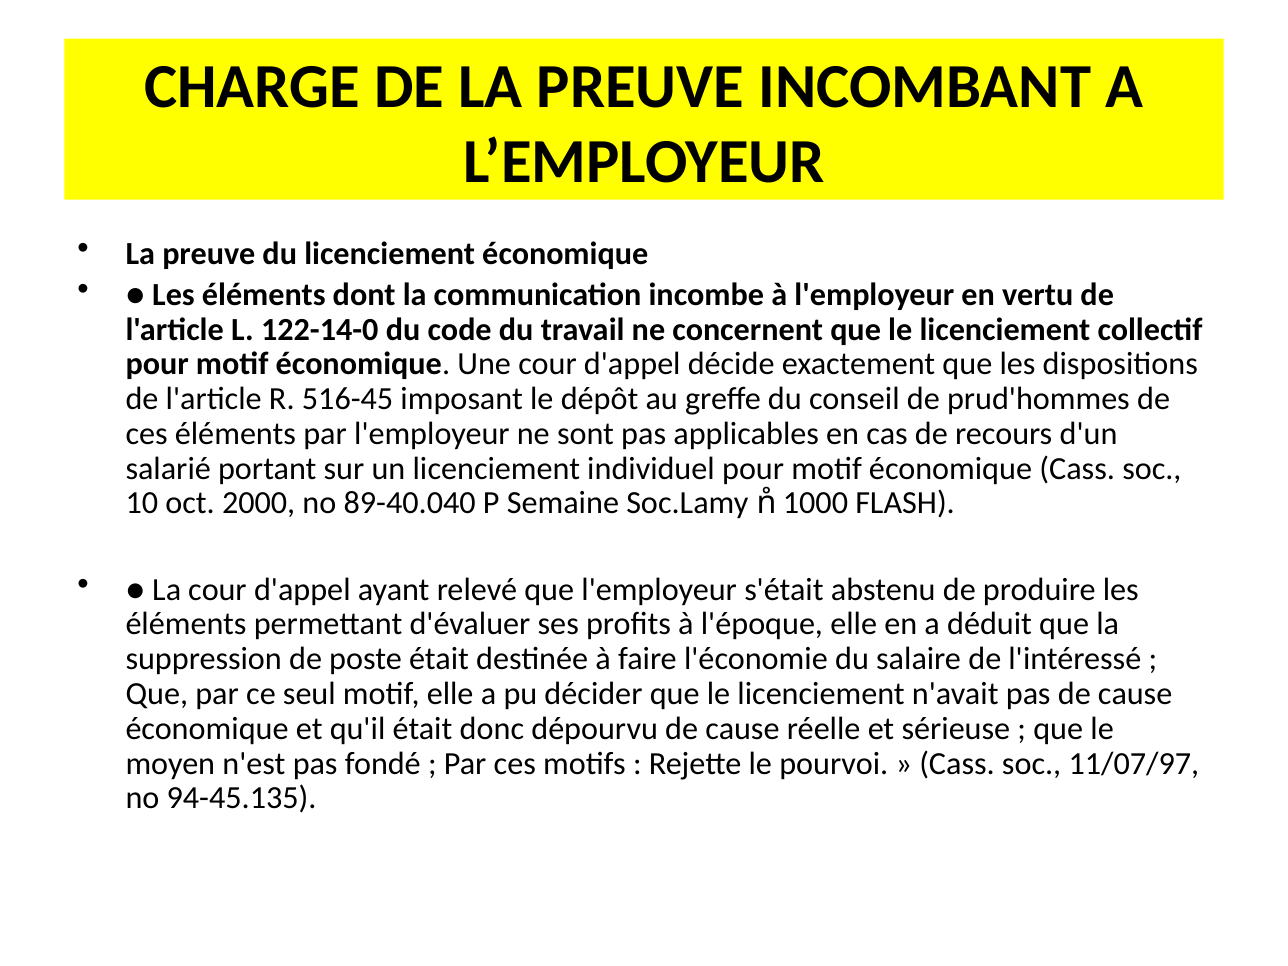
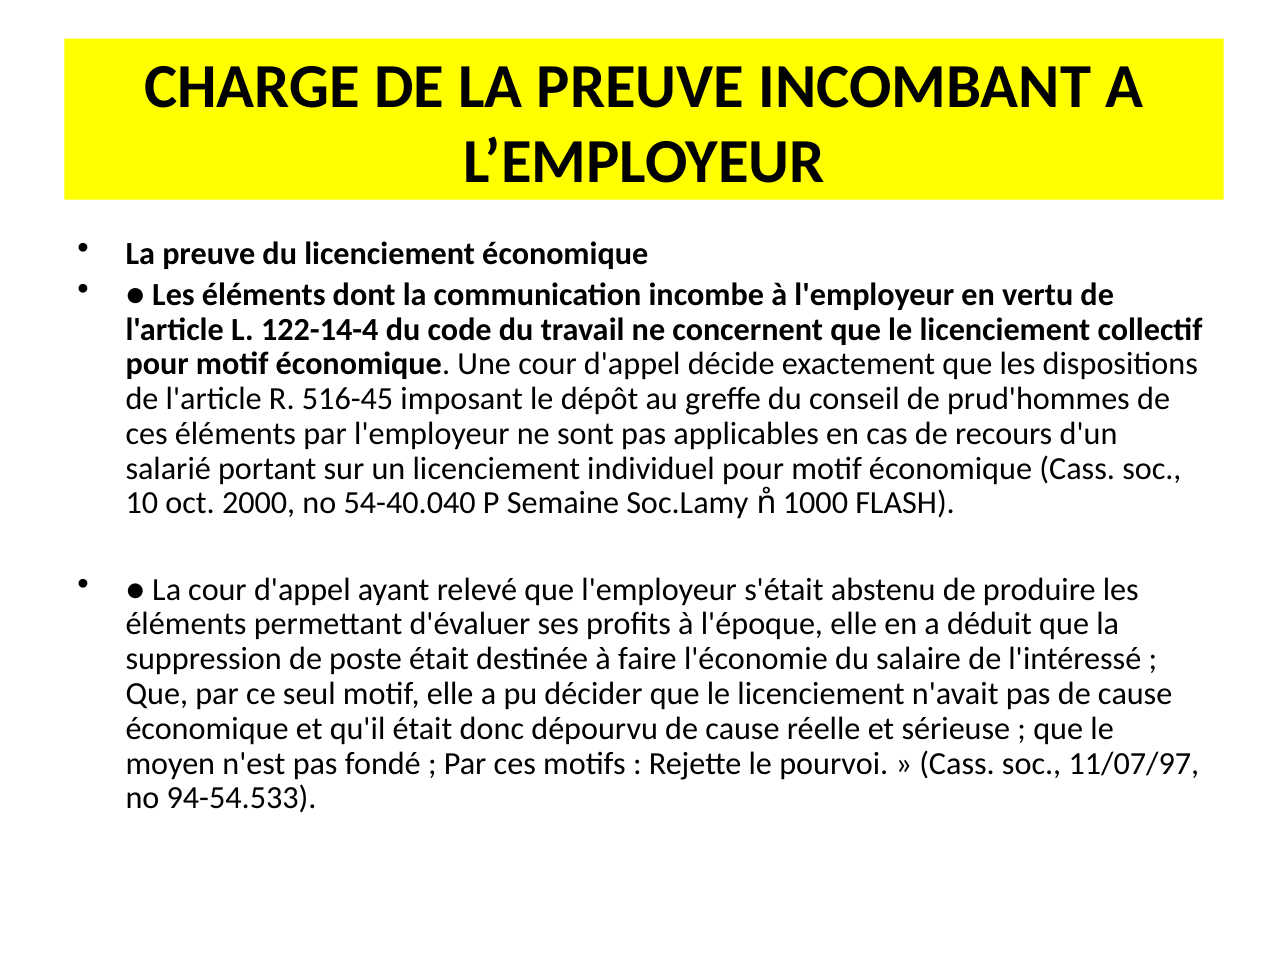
122-14-0: 122-14-0 -> 122-14-4 (320, 329)
89-40.040: 89-40.040 -> 54-40.040 (410, 503)
94-45.135: 94-45.135 -> 94-54.533 (242, 798)
